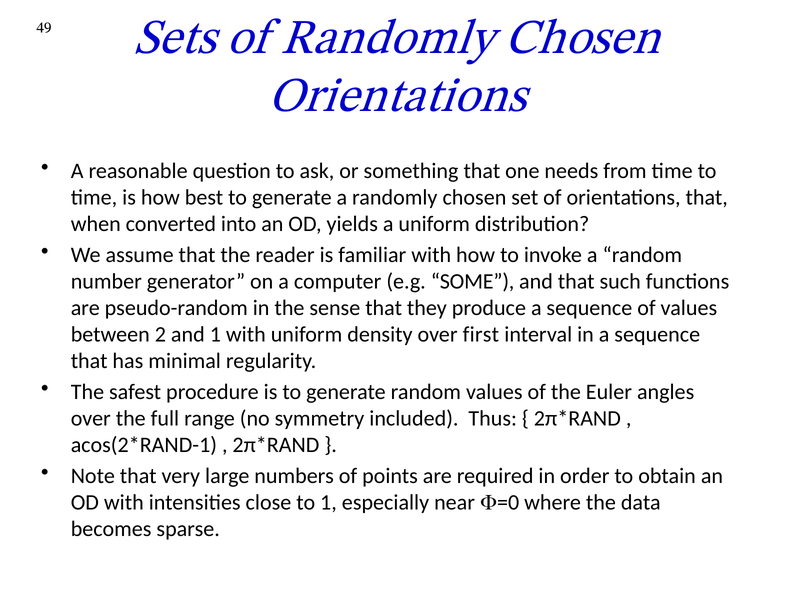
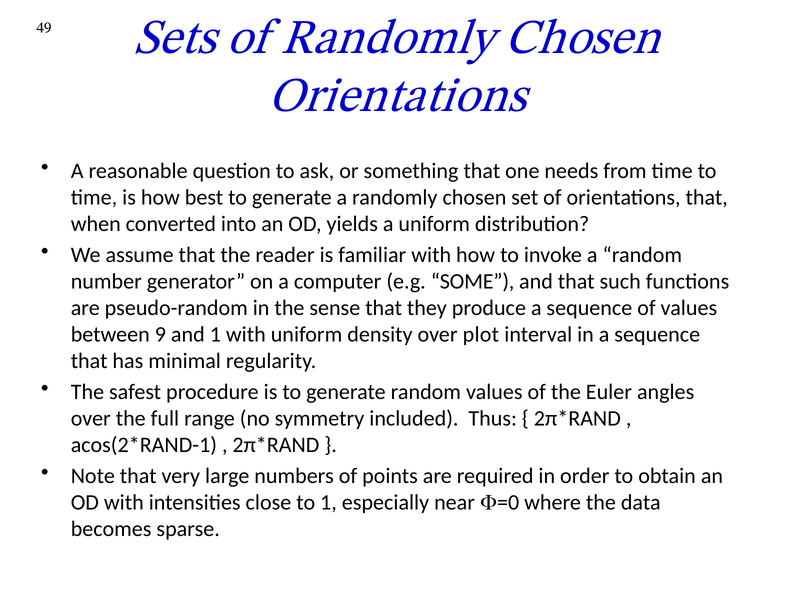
2: 2 -> 9 (160, 334)
first: first -> plot (481, 334)
